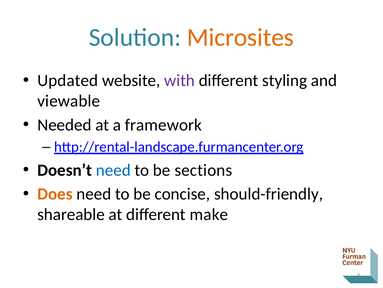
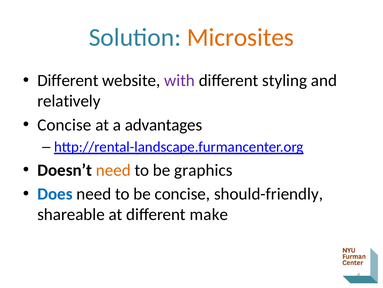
Updated: Updated -> Different (68, 80)
viewable: viewable -> relatively (69, 101)
Needed: Needed -> Concise (64, 125)
framework: framework -> advantages (164, 125)
need colour: blue -> orange (113, 170)
sections: sections -> graphics (203, 170)
Does colour: orange -> blue (55, 194)
